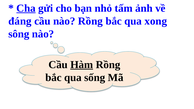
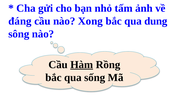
Cha underline: present -> none (26, 8)
nào Rồng: Rồng -> Xong (90, 21)
xong: xong -> dung (156, 21)
